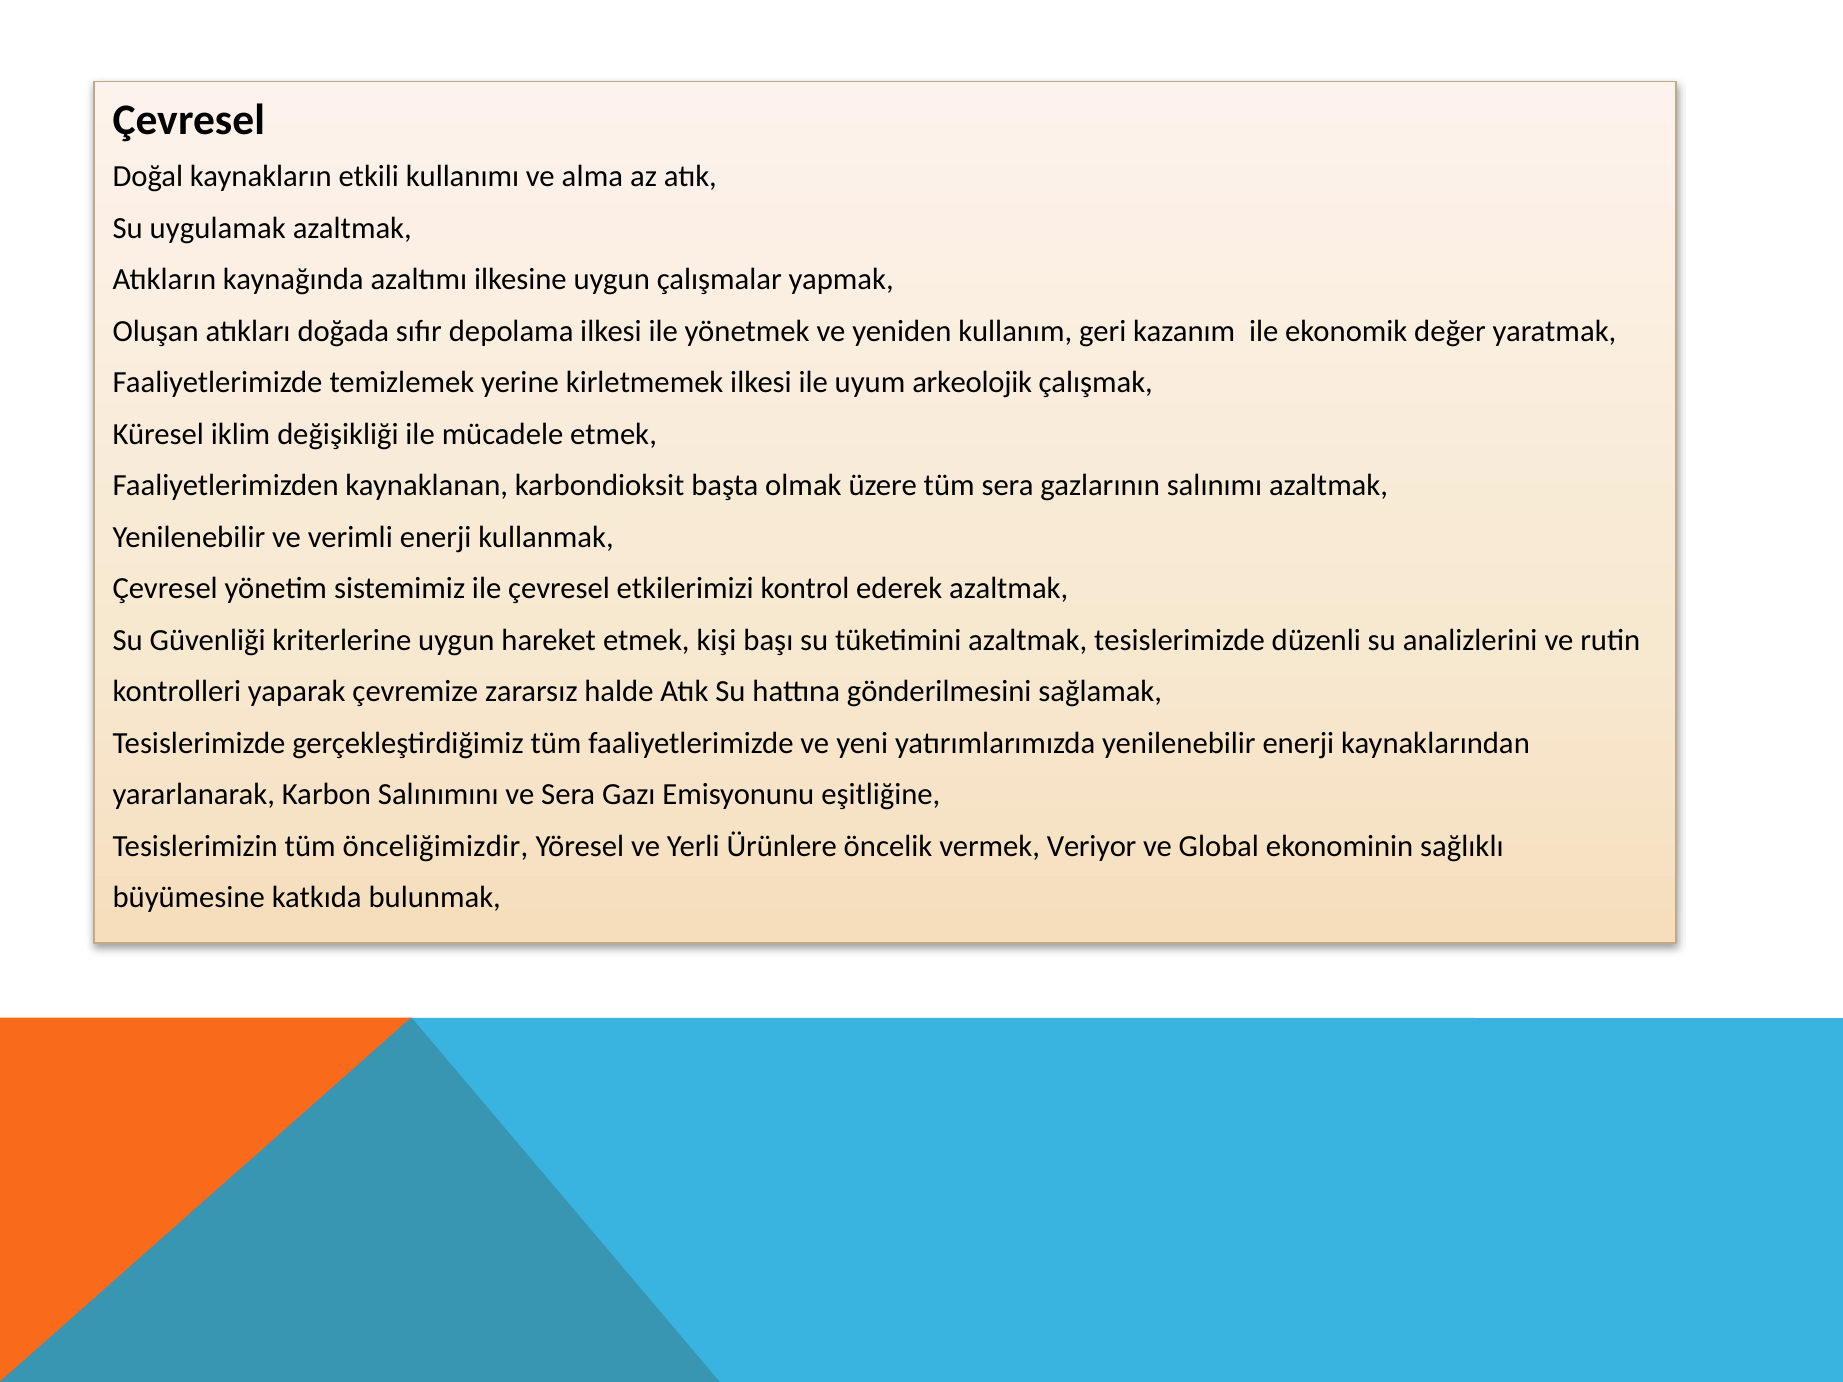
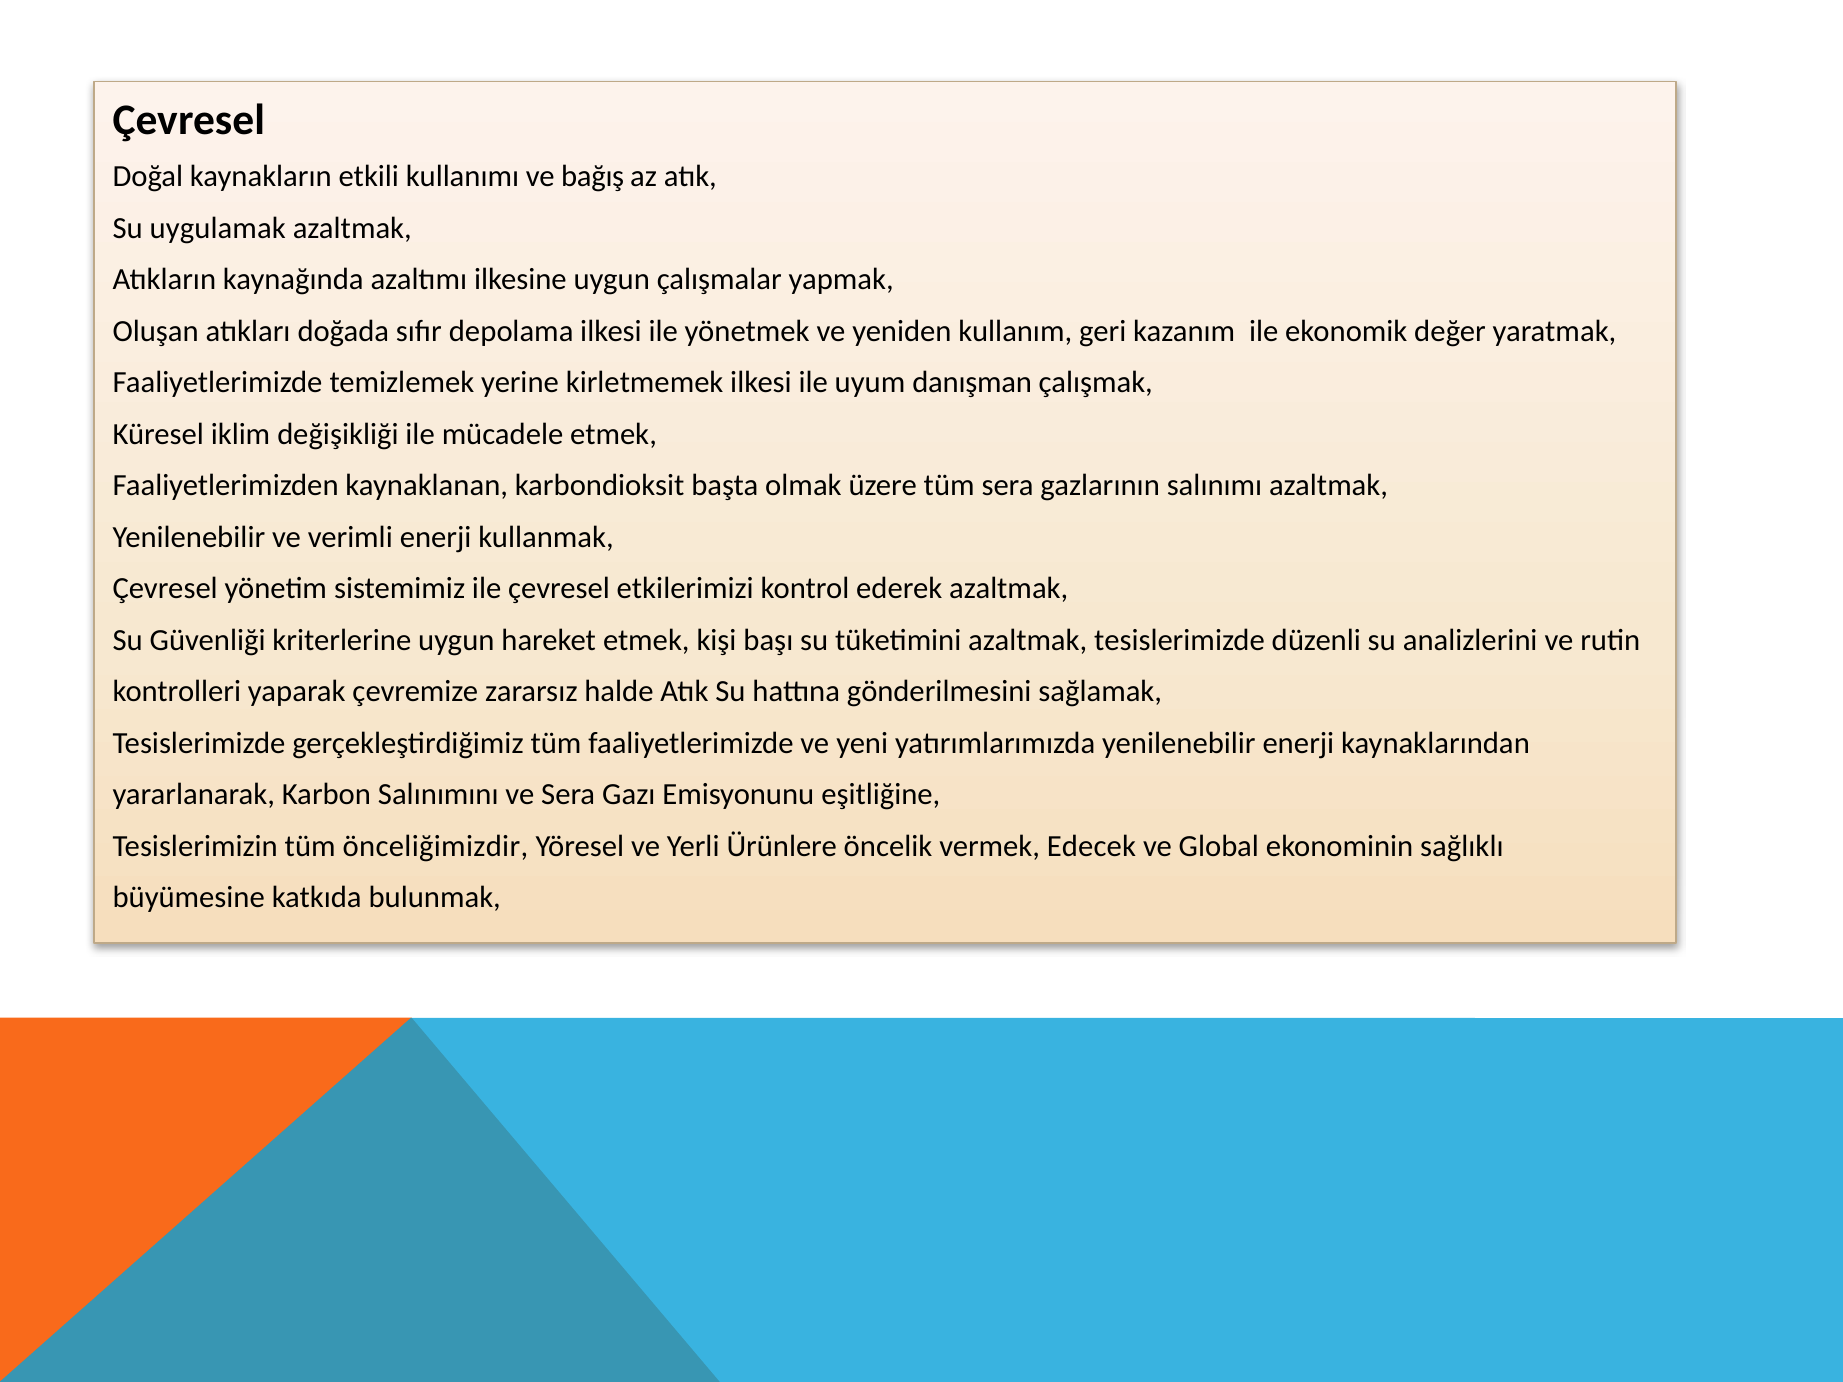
alma: alma -> bağış (593, 177)
arkeolojik: arkeolojik -> danışman (972, 383)
Veriyor: Veriyor -> Edecek (1091, 846)
